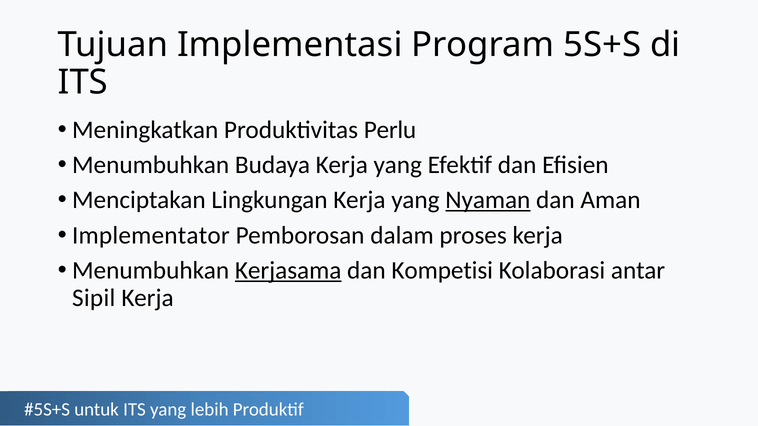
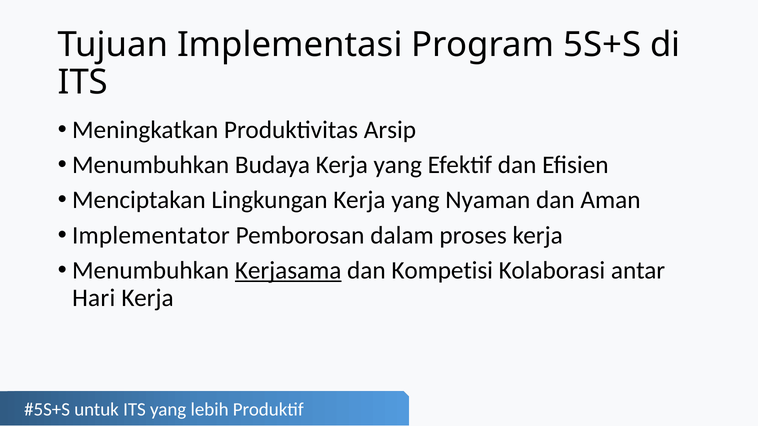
Perlu: Perlu -> Arsip (390, 130)
Nyaman underline: present -> none (488, 200)
Sipil: Sipil -> Hari (94, 298)
